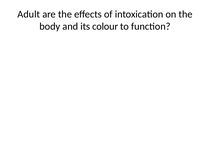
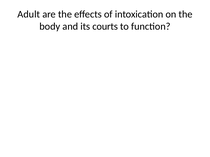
colour: colour -> courts (105, 26)
